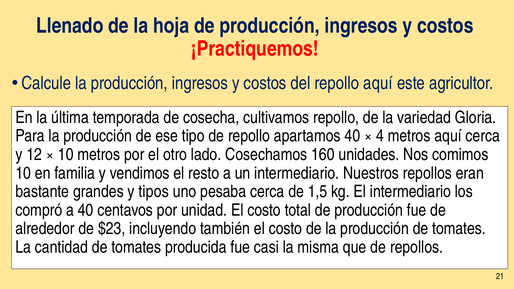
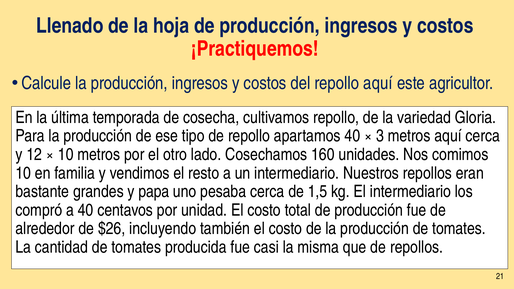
4: 4 -> 3 (380, 136)
tipos: tipos -> papa (154, 192)
$23: $23 -> $26 (112, 229)
